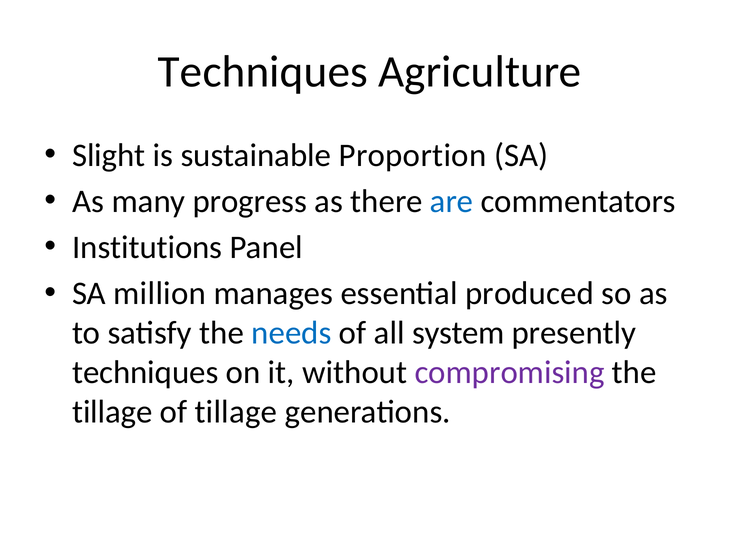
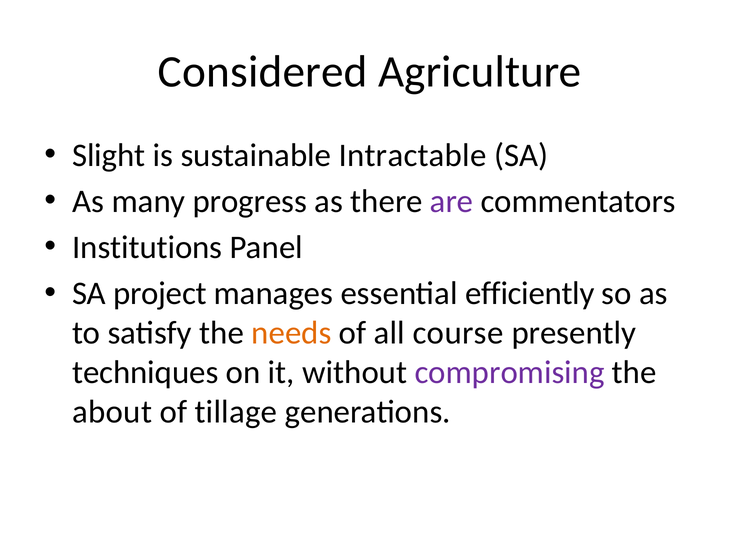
Techniques: Techniques -> Considered (263, 72)
Proportion: Proportion -> Intractable (413, 155)
are colour: blue -> purple (452, 201)
million: million -> project (160, 293)
produced: produced -> efficiently (530, 293)
needs colour: blue -> orange (291, 333)
system: system -> course (458, 333)
tillage: tillage -> about (112, 412)
